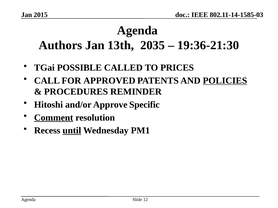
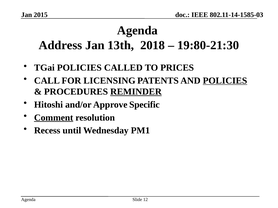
Authors: Authors -> Address (60, 45)
2035: 2035 -> 2018 (153, 45)
19:36-21:30: 19:36-21:30 -> 19:80-21:30 (208, 45)
TGai POSSIBLE: POSSIBLE -> POLICIES (79, 68)
APPROVED: APPROVED -> LICENSING (109, 81)
REMINDER underline: none -> present (136, 92)
until underline: present -> none (72, 131)
